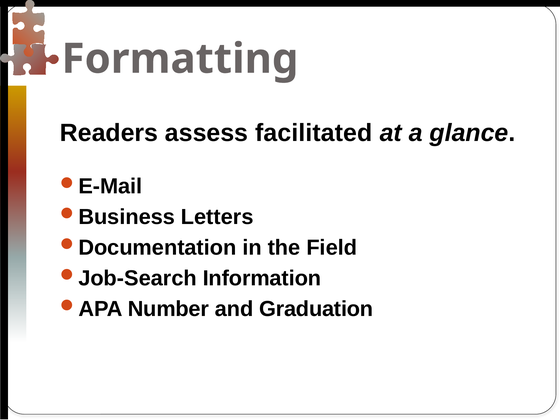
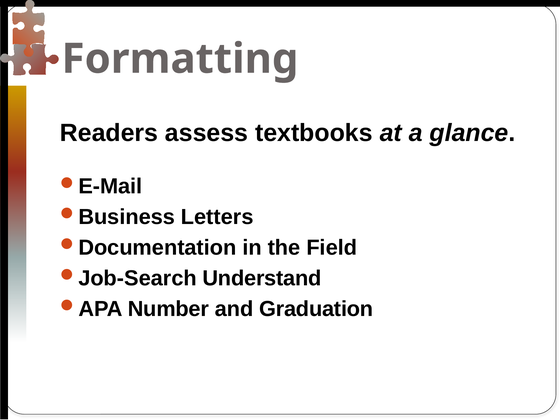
facilitated: facilitated -> textbooks (314, 133)
Information: Information -> Understand (262, 278)
